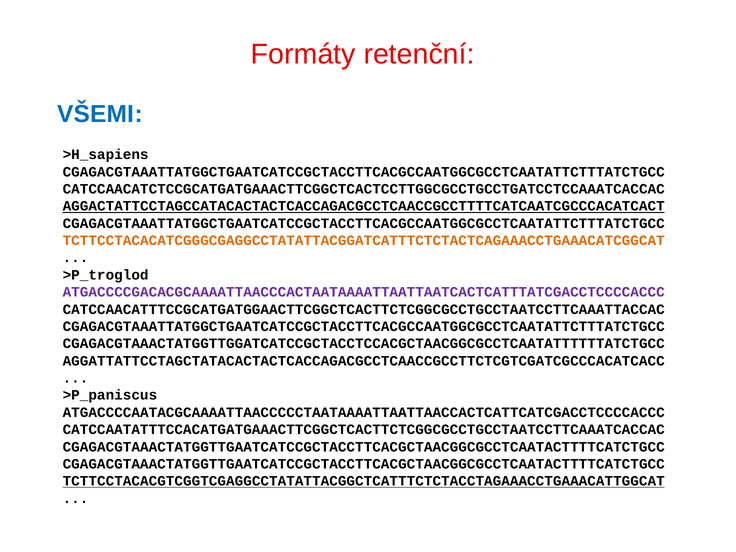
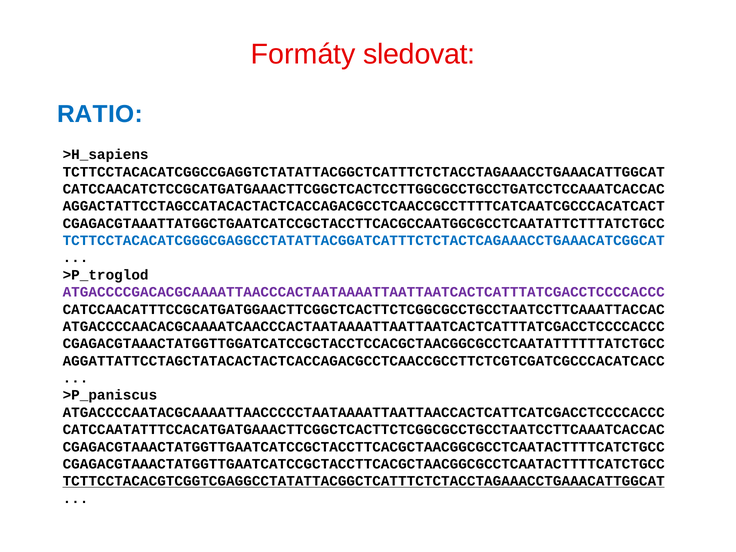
retenční: retenční -> sledovat (419, 54)
VŠEMI: VŠEMI -> RATIO (100, 114)
CGAGACGTAAATTATGGCTGAATCATCCGCTACCTTCACGCCAATGGCGCCTCAATATTCTTTATCTGCC: CGAGACGTAAATTATGGCTGAATCATCCGCTACCTTCACGCCAATGGCGCCTCAATATTCTTTATCTGCC -> TCTTCCTACACATCGGCCGAGGTCTATATTACGGCTCATTTCTCTACCTAGAAACCTGAAACATTGGCAT (364, 172)
AGGACTATTCCTAGCCATACACTACTCACCAGACGCCTCAACCGCCTTTTCATCAATCGCCCACATCACT underline: present -> none (364, 206)
TCTTCCTACACATCGGGCGAGGCCTATATTACGGATCATTTCTCTACTCAGAAACCTGAAACATCGGCAT colour: orange -> blue (364, 241)
CGAGACGTAAATTATGGCTGAATCATCCGCTACCTTCACGCCAATGGCGCCTCAATATTCTTTATCTGCC: CGAGACGTAAATTATGGCTGAATCATCCGCTACCTTCACGCCAATGGCGCCTCAATATTCTTTATCTGCC -> ATGACCCCAACACGCAAAATCAACCCACTAATAAAATTAATTAATCACTCATTTATCGACCTCCCCACCC (364, 327)
